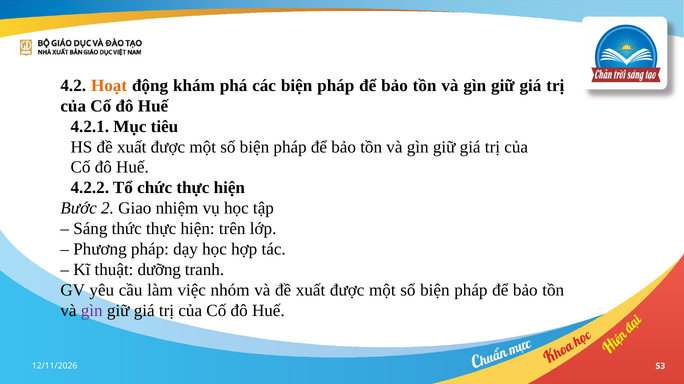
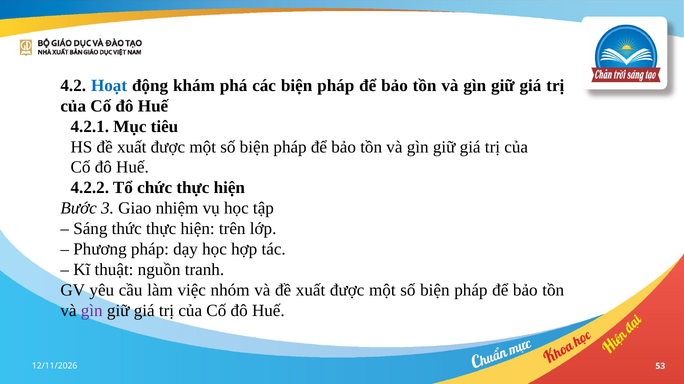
Hoạt colour: orange -> blue (109, 86)
2: 2 -> 3 (108, 209)
dưỡng: dưỡng -> nguồn (159, 270)
